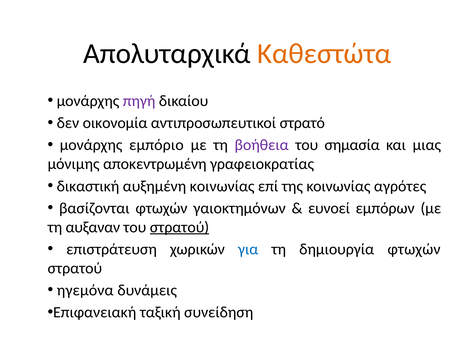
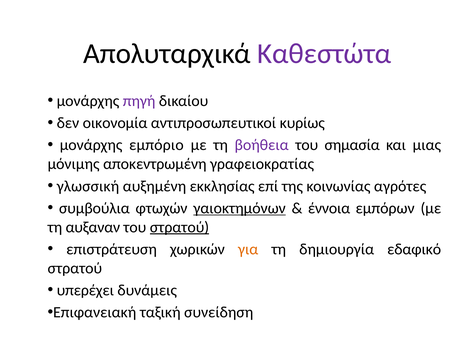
Καθεστώτα colour: orange -> purple (324, 54)
στρατό: στρατό -> κυρίως (302, 123)
δικαστική: δικαστική -> γλωσσική (88, 186)
αυξημένη κοινωνίας: κοινωνίας -> εκκλησίας (222, 186)
βασίζονται: βασίζονται -> συμβούλια (94, 209)
γαιοκτημόνων underline: none -> present (240, 209)
ευνοεί: ευνοεί -> έννοια (329, 209)
για colour: blue -> orange (248, 250)
δημιουργία φτωχών: φτωχών -> εδαφικό (414, 250)
ηγεμόνα: ηγεμόνα -> υπερέχει (85, 291)
